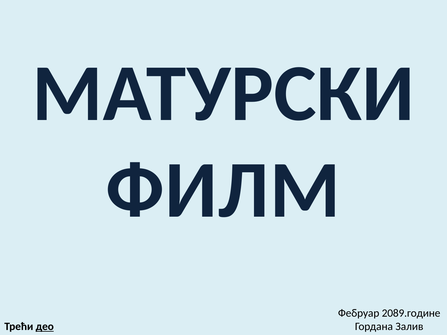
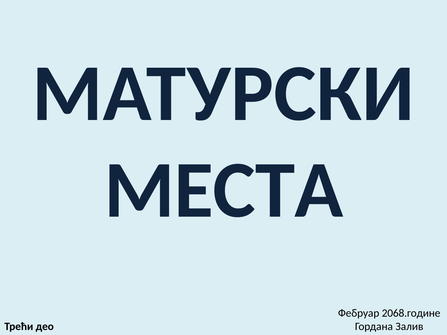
ФИЛМ: ФИЛМ -> МЕСТА (224, 190)
2089.године: 2089.године -> 2068.године (411, 313)
део underline: present -> none (45, 327)
